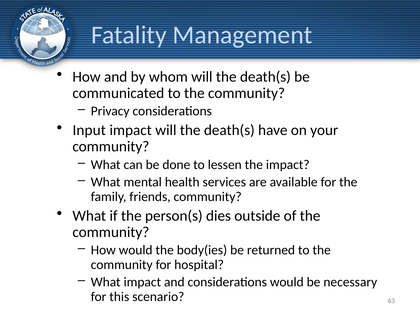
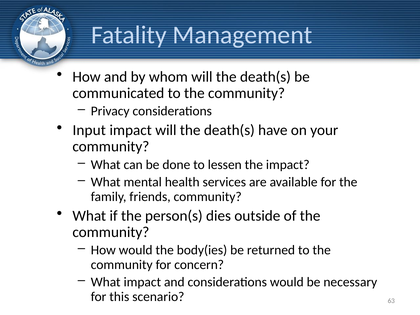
hospital: hospital -> concern (199, 265)
